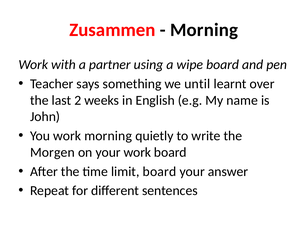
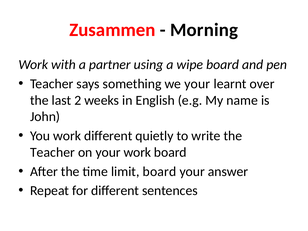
we until: until -> your (197, 84)
work morning: morning -> different (108, 136)
Morgen: Morgen -> Teacher (52, 152)
